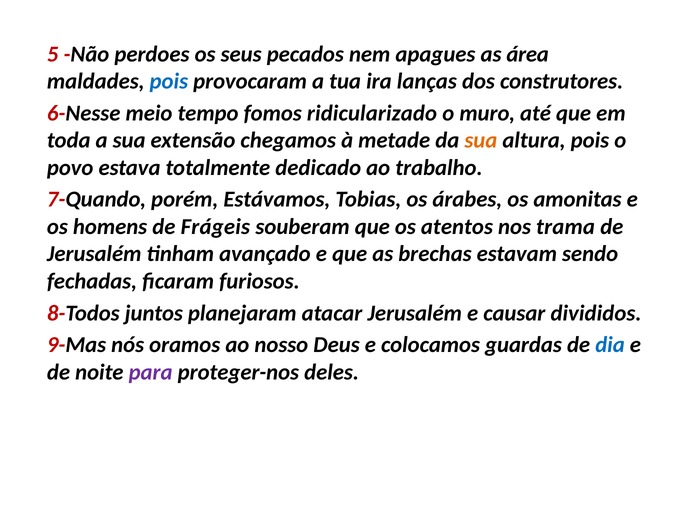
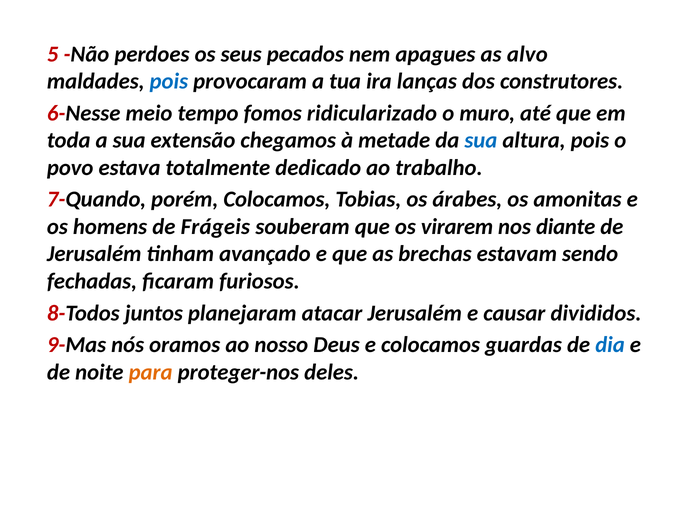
área: área -> alvo (527, 54)
sua colour: orange -> blue (481, 140)
porém Estávamos: Estávamos -> Colocamos (277, 199)
atentos: atentos -> virarem (457, 227)
trama: trama -> diante (566, 227)
para colour: purple -> orange (151, 372)
